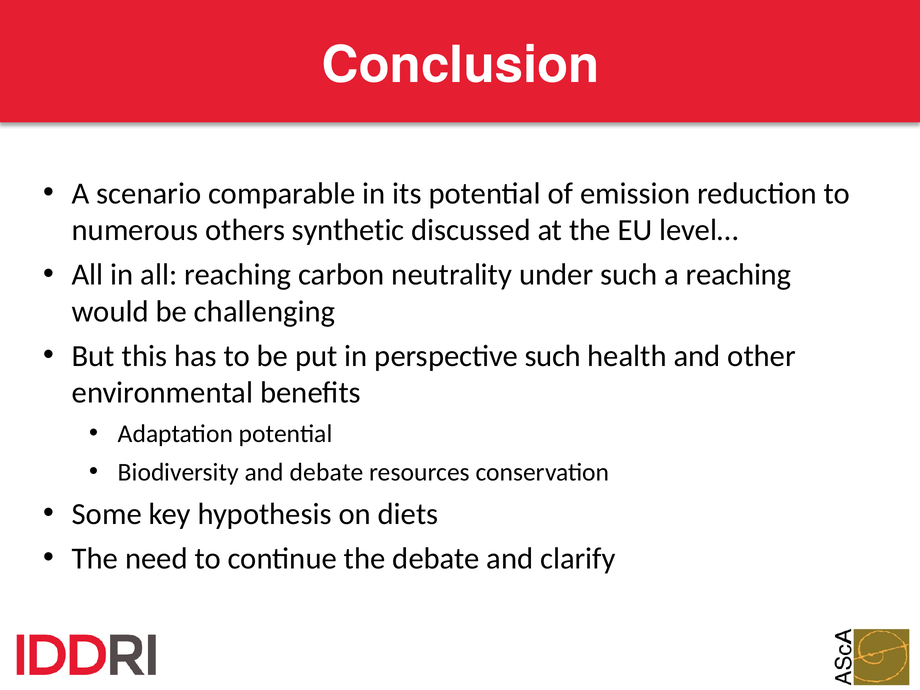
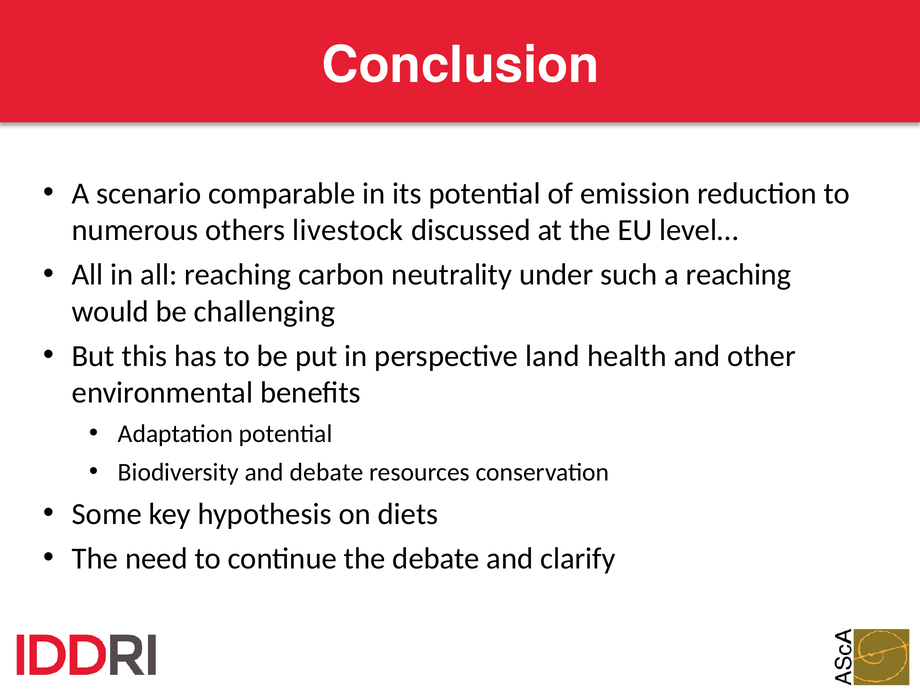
synthetic: synthetic -> livestock (348, 230)
perspective such: such -> land (553, 356)
